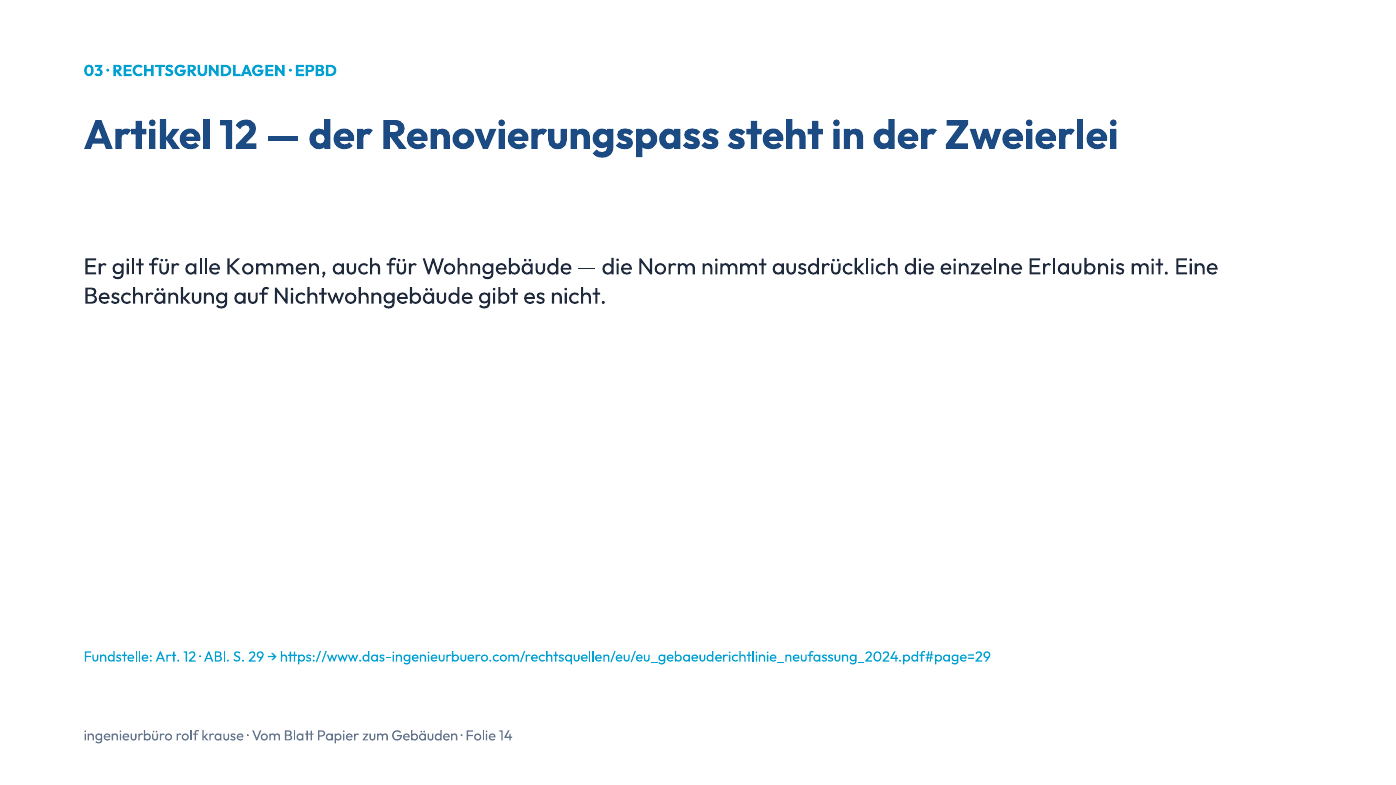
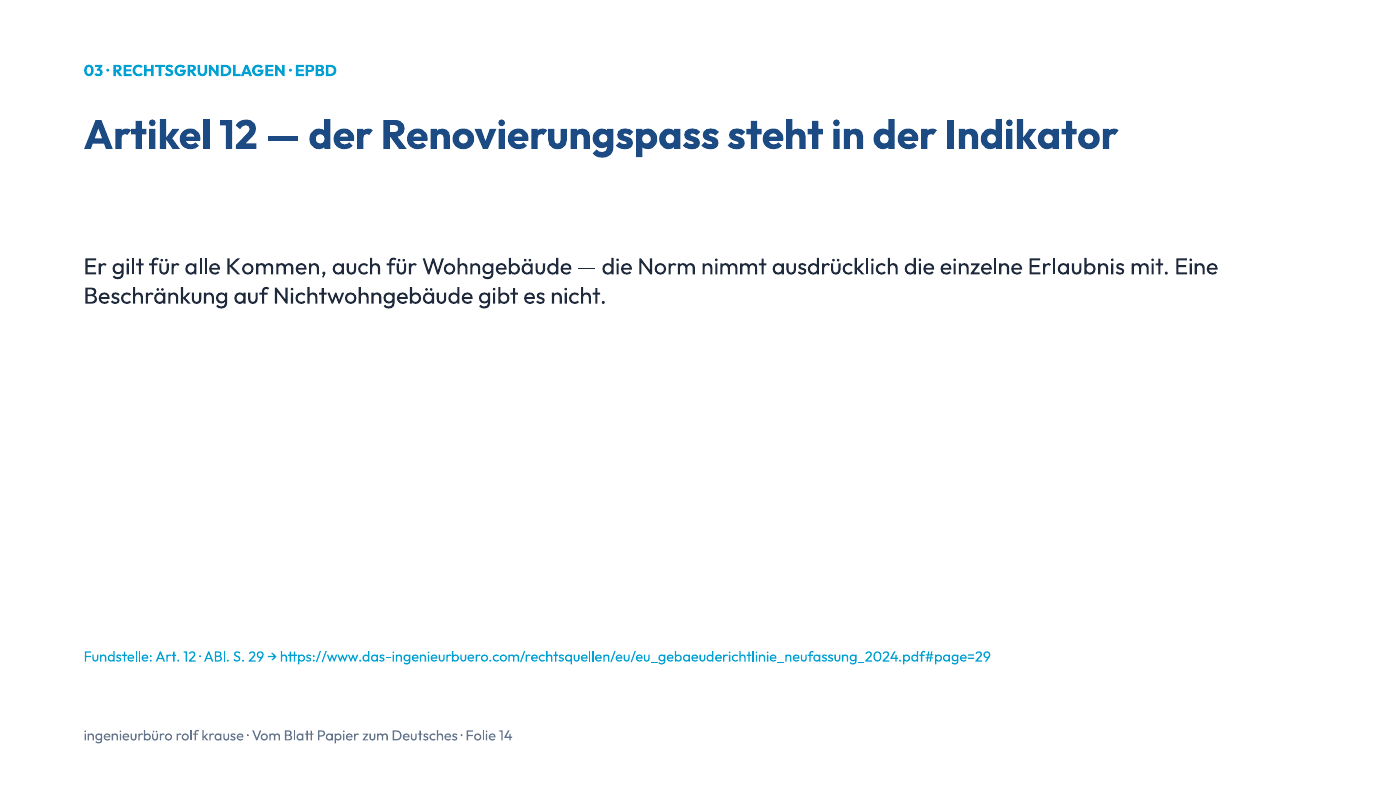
Zweierlei: Zweierlei -> Indikator (1032, 135)
Gebäuden: Gebäuden -> Deutsches (425, 736)
